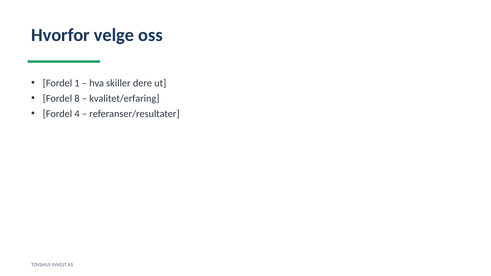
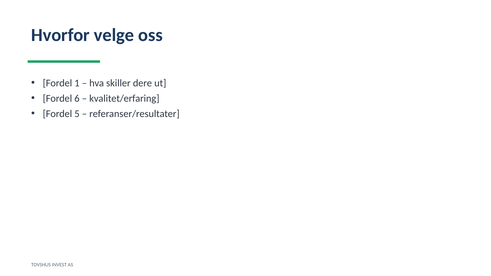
8: 8 -> 6 (77, 99)
4: 4 -> 5 (77, 114)
